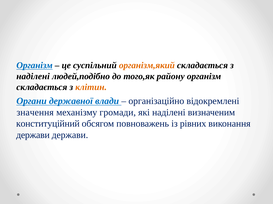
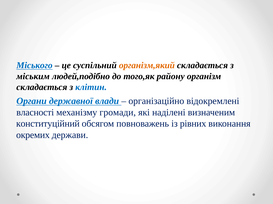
Організм: Організм -> Міського (34, 66)
наділені: наділені -> міським (33, 77)
клітин colour: orange -> blue (91, 87)
значення: значення -> власності (35, 113)
держави: держави -> окремих (33, 135)
